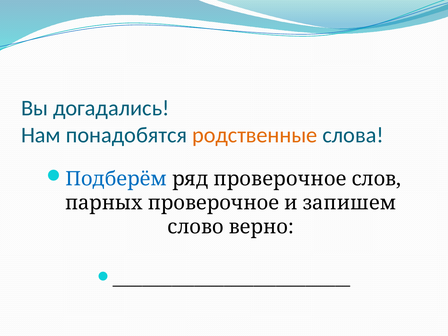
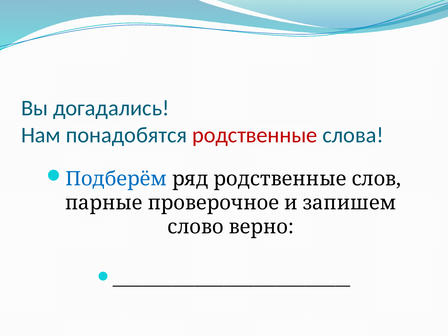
родственные colour: orange -> red (255, 135)
ряд проверочное: проверочное -> родственные (280, 179)
парных: парных -> парные (104, 203)
